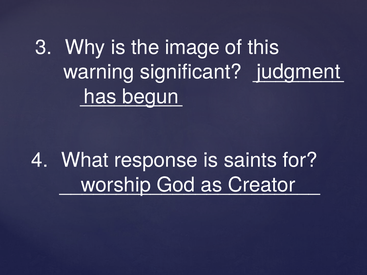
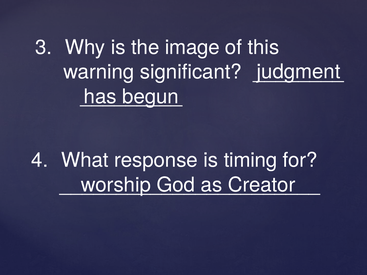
saints: saints -> timing (250, 160)
